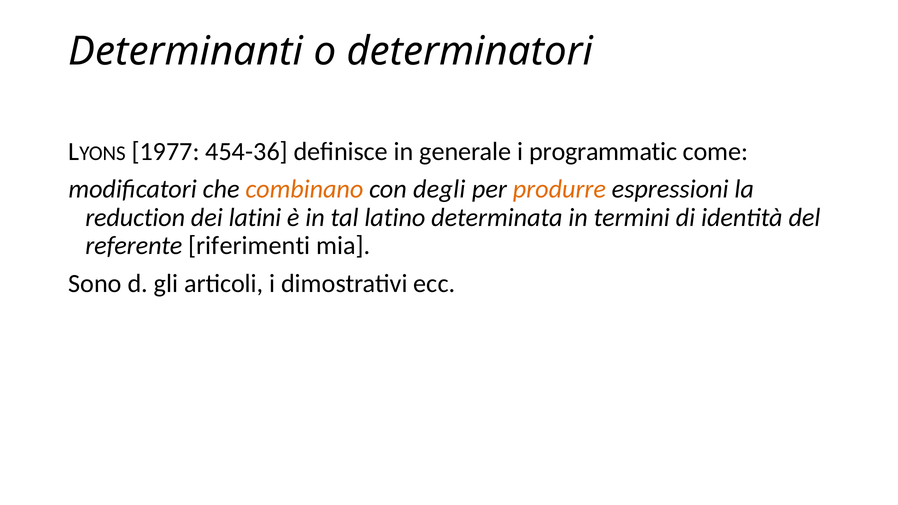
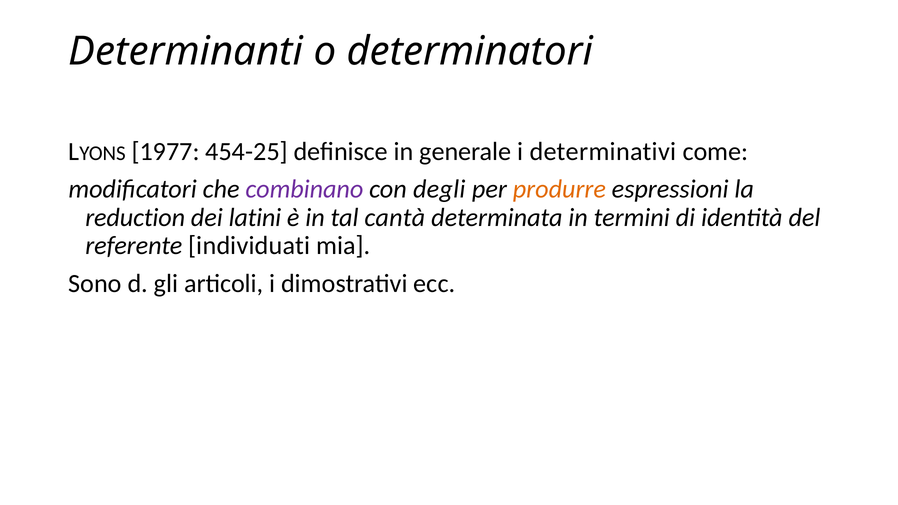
454-36: 454-36 -> 454-25 (247, 152)
programmatic: programmatic -> determinativi (603, 152)
combinano colour: orange -> purple (304, 189)
latino: latino -> cantà (395, 218)
riferimenti: riferimenti -> individuati (249, 246)
